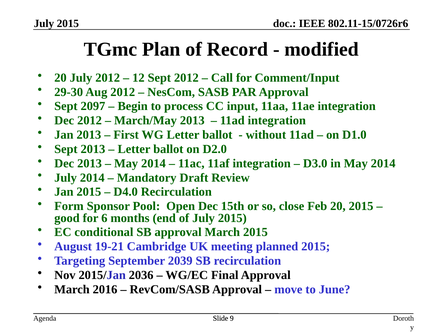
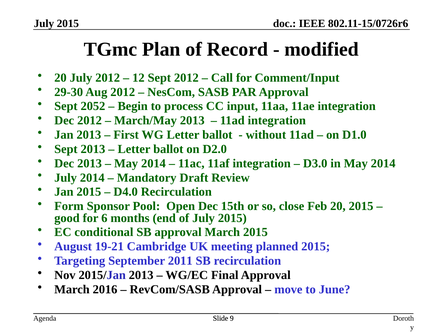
2097: 2097 -> 2052 (93, 106)
2039: 2039 -> 2011 (180, 261)
2015/Jan 2036: 2036 -> 2013 (141, 275)
